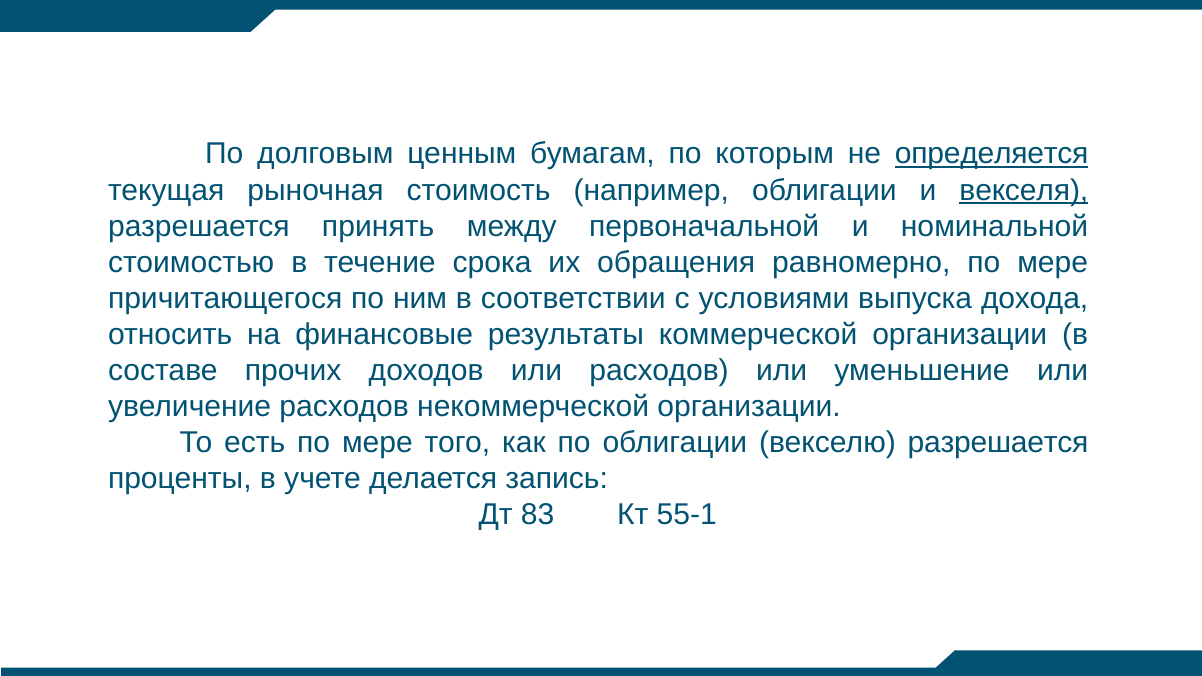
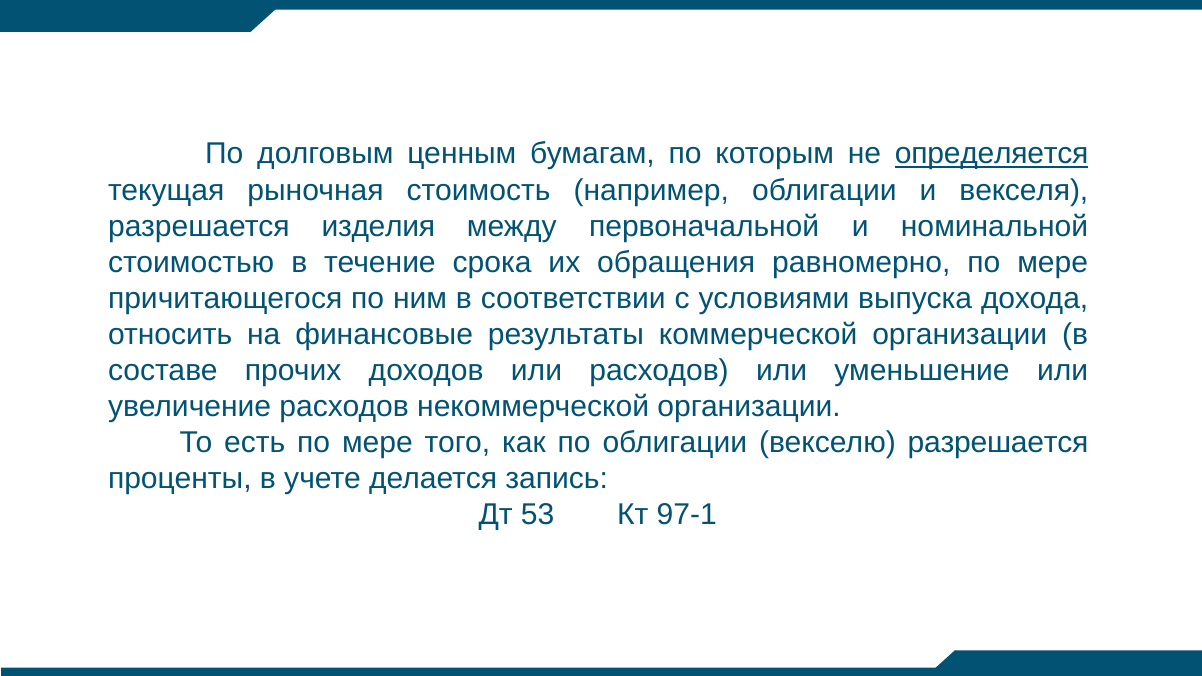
векселя underline: present -> none (1024, 190)
принять: принять -> изделия (378, 226)
83: 83 -> 53 (538, 515)
55-1: 55-1 -> 97-1 (687, 515)
